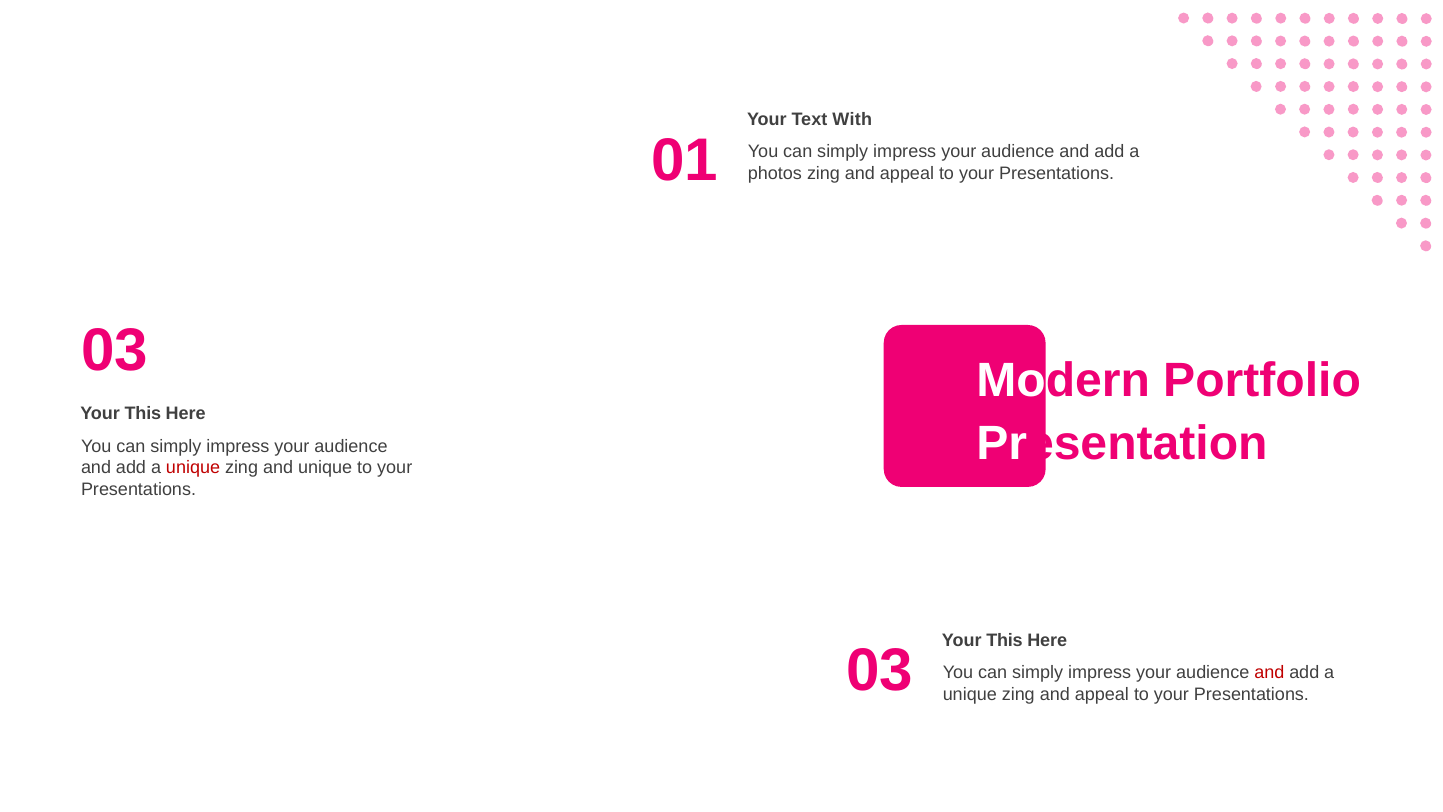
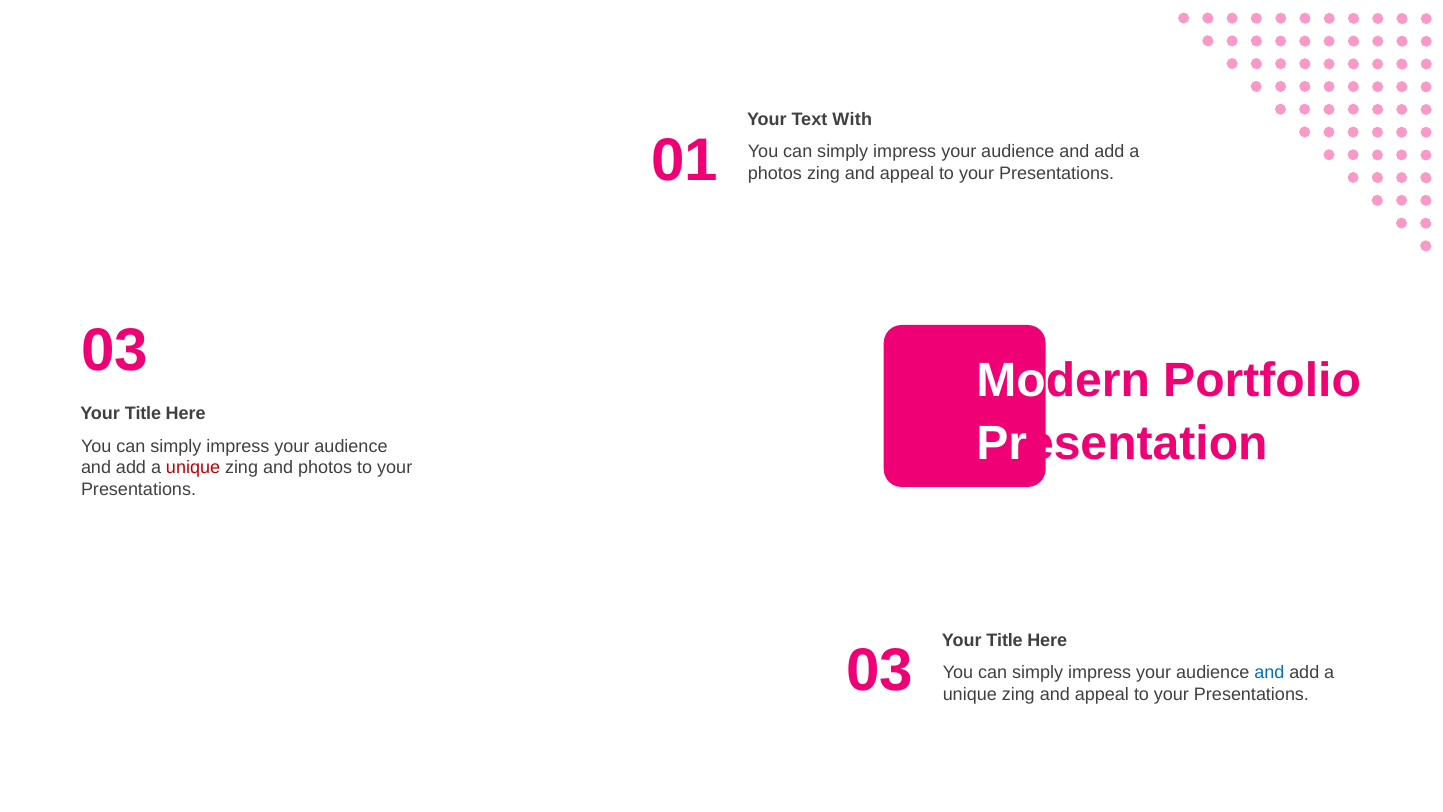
This: This -> Title (143, 413)
and unique: unique -> photos (325, 468)
This: This -> Title (1005, 640)
and colour: red -> blue (1269, 673)
